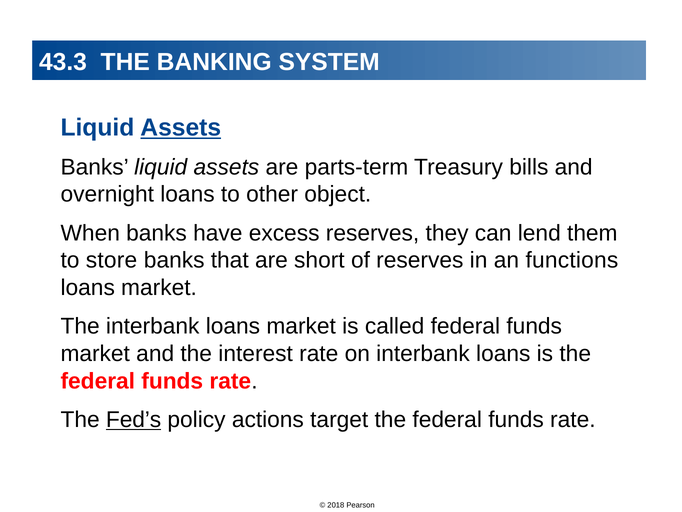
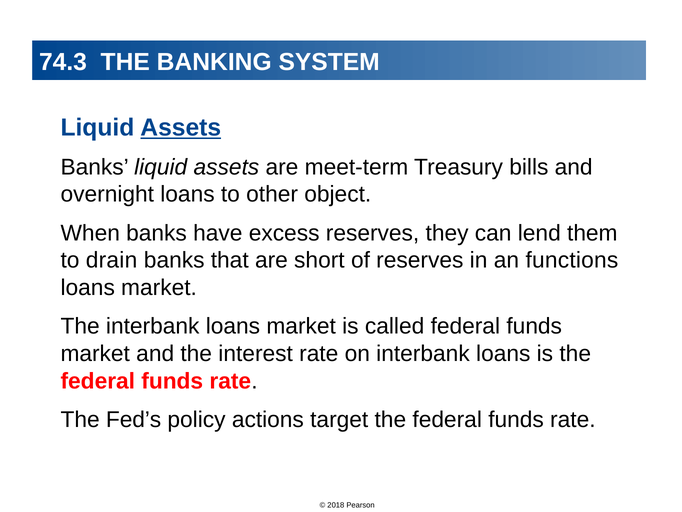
43.3: 43.3 -> 74.3 (63, 62)
parts-term: parts-term -> meet-term (356, 167)
store: store -> drain (112, 260)
Fed’s underline: present -> none (134, 419)
